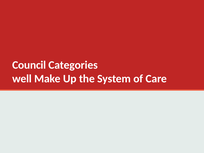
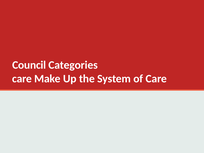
well: well -> care (22, 79)
